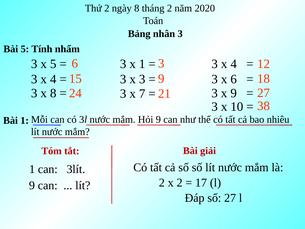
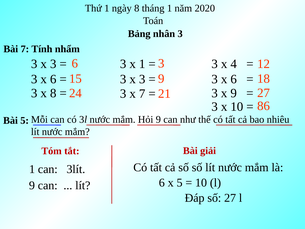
Thứ 2: 2 -> 1 (107, 8)
tháng 2: 2 -> 1 (169, 8)
Bài 5: 5 -> 7 (25, 49)
5: 5 -> 3 (53, 64)
4: 4 -> 6 (53, 79)
38: 38 -> 86 (264, 106)
Bài 1: 1 -> 5 (25, 120)
lít 2: 2 -> 6 (162, 182)
x 2: 2 -> 5 (180, 182)
17: 17 -> 10 (201, 182)
